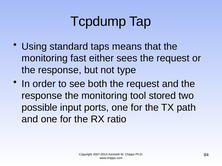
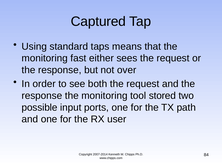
Tcpdump: Tcpdump -> Captured (98, 21)
type: type -> over (127, 70)
ratio: ratio -> user (117, 120)
